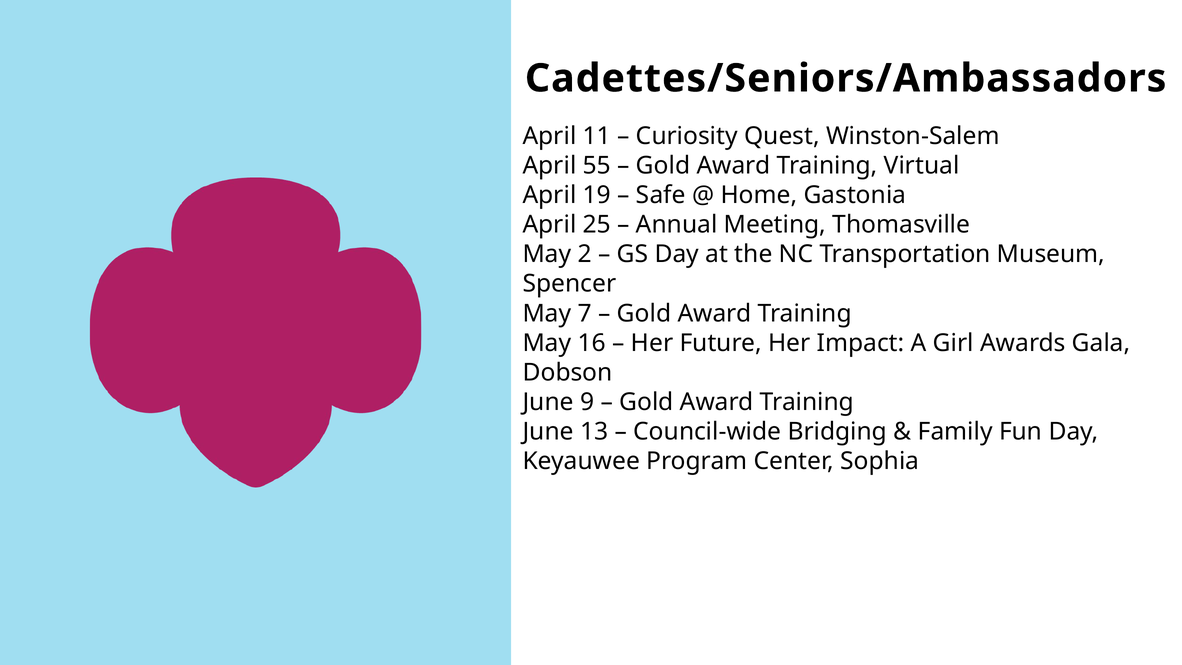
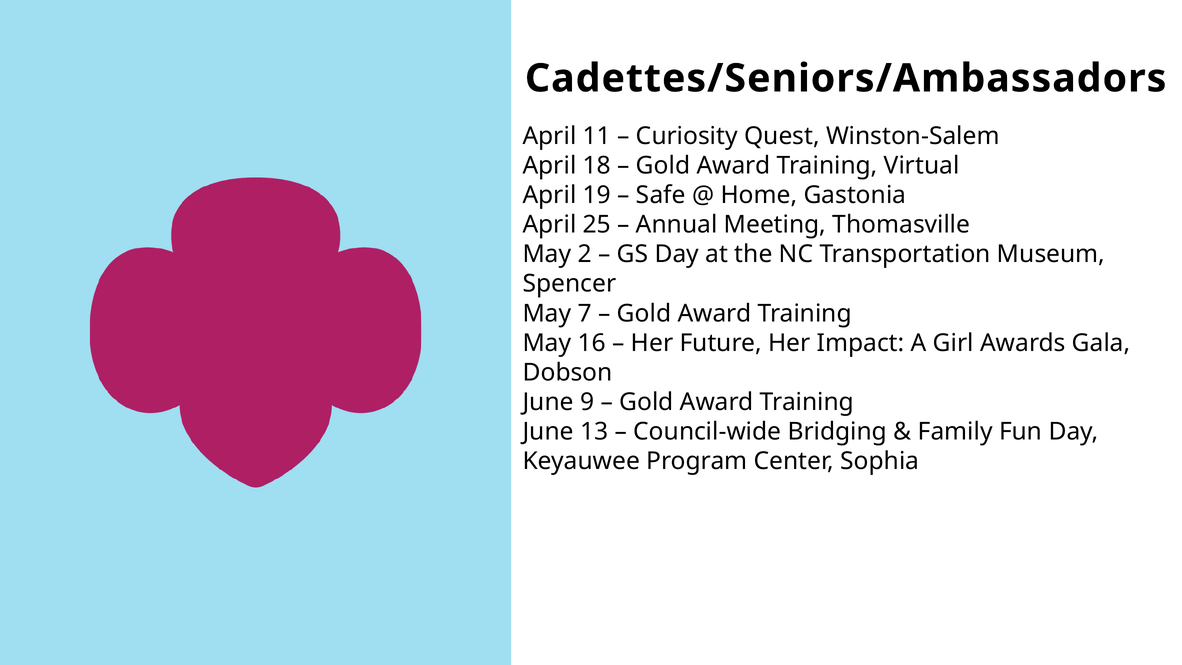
55: 55 -> 18 (597, 166)
